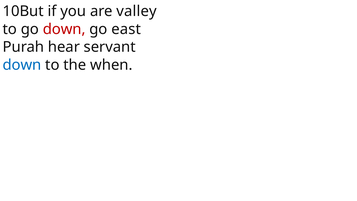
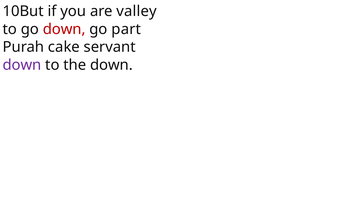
east: east -> part (126, 29)
hear: hear -> cake (64, 47)
down colour: blue -> purple (22, 65)
the when: when -> down (111, 65)
